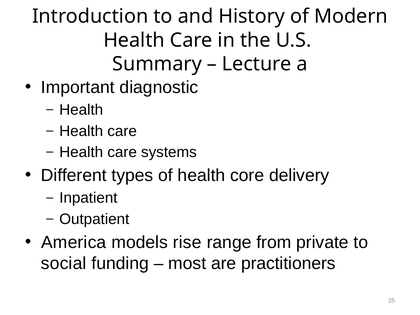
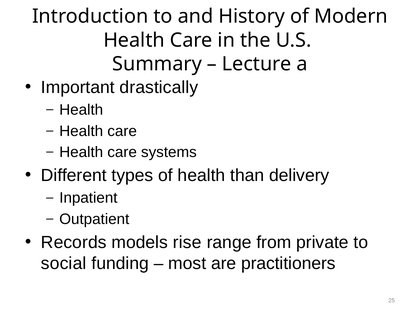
diagnostic: diagnostic -> drastically (159, 87)
core: core -> than (247, 175)
America: America -> Records (74, 242)
